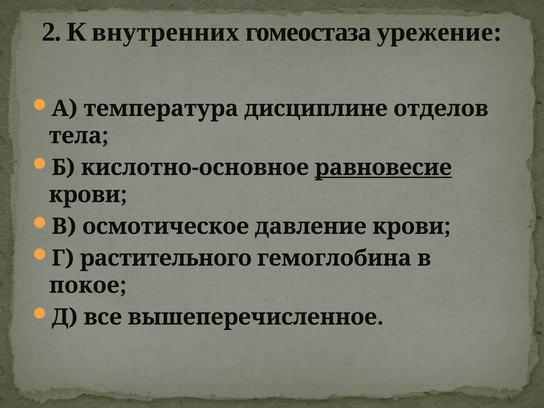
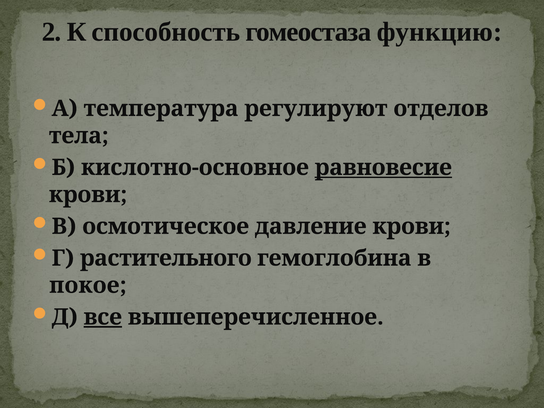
внутренних: внутренних -> способность (166, 32)
урежение: урежение -> функцию (439, 32)
дисциплине: дисциплине -> регулируют (316, 109)
все underline: none -> present (103, 317)
